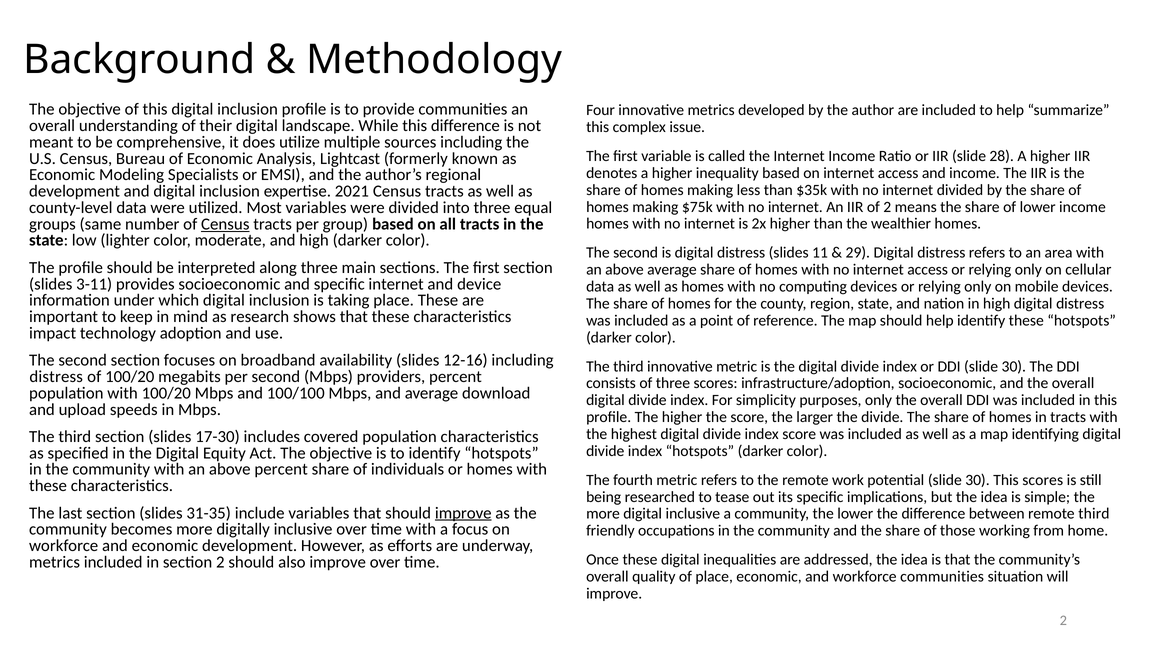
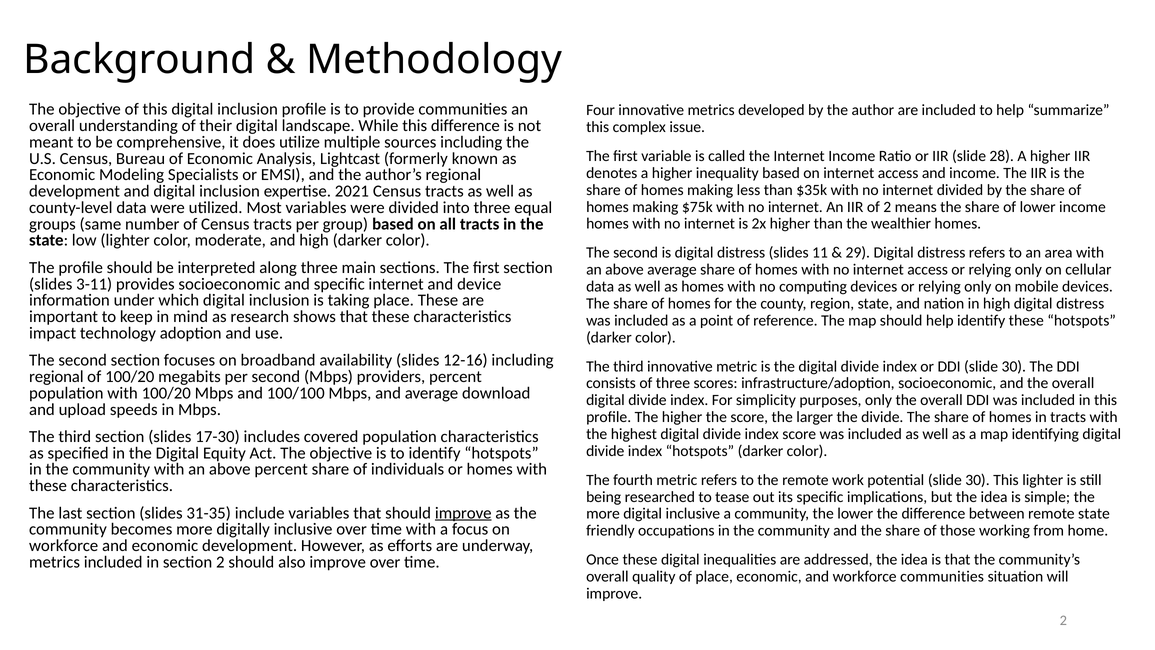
Census underline: present -> none (225, 224)
distress: distress -> regional (56, 377)
This scores: scores -> lighter (1043, 480)
remote third: third -> state (1094, 514)
